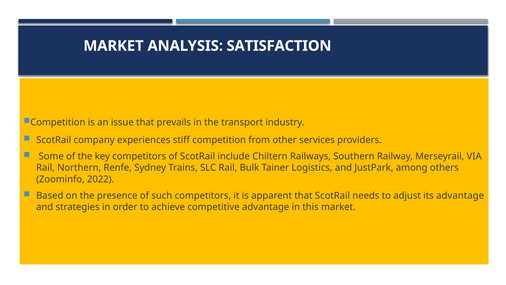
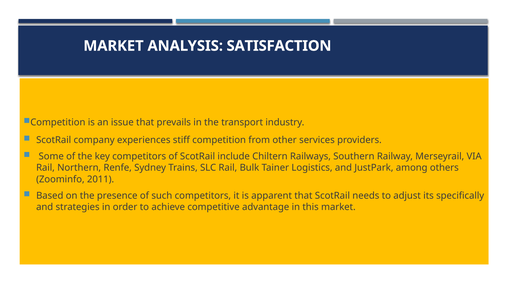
2022: 2022 -> 2011 (101, 179)
its advantage: advantage -> specifically (460, 195)
